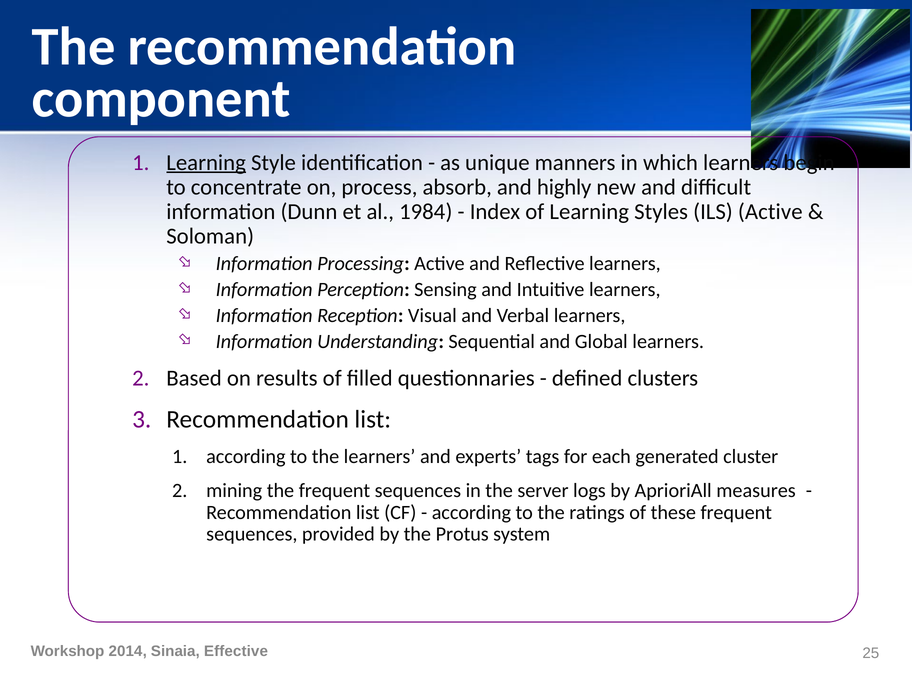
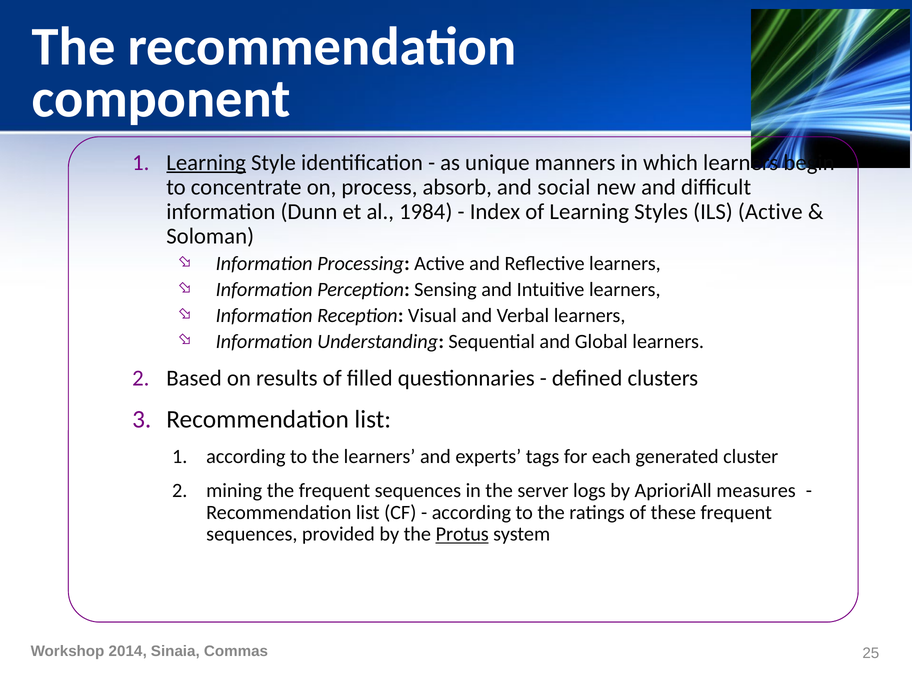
highly: highly -> social (564, 187)
Protus underline: none -> present (462, 534)
Effective: Effective -> Commas (236, 651)
